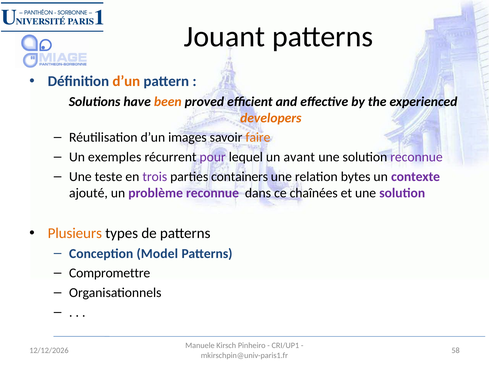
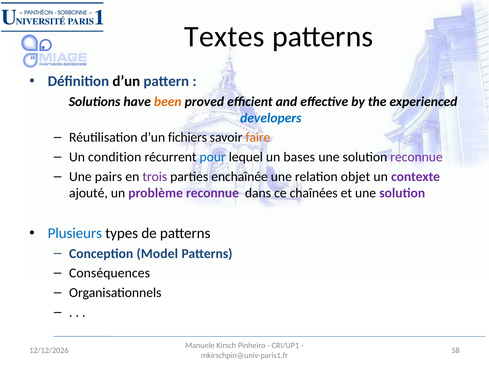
Jouant: Jouant -> Textes (224, 36)
d’un colour: orange -> black (126, 81)
developers colour: orange -> blue (271, 118)
images: images -> fichiers (187, 137)
exemples: exemples -> condition (115, 157)
pour colour: purple -> blue (213, 157)
avant: avant -> bases (299, 157)
teste: teste -> pairs (108, 176)
containers: containers -> enchaînée (240, 176)
bytes: bytes -> objet (356, 176)
Plusieurs colour: orange -> blue (75, 233)
Compromettre: Compromettre -> Conséquences (110, 273)
